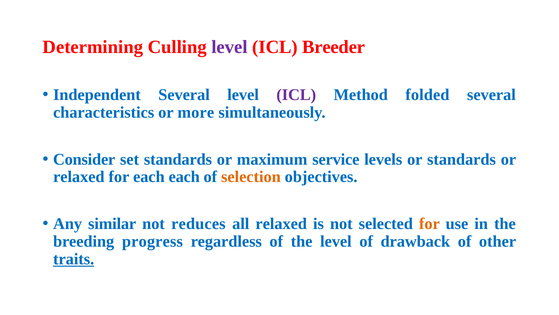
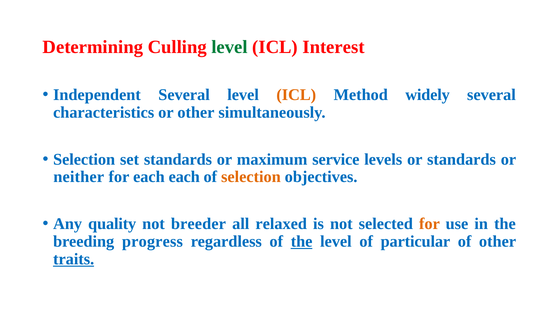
level colour: purple -> green (229, 47)
Breeder: Breeder -> Interest (333, 47)
ICL colour: purple -> orange (296, 95)
folded: folded -> widely (428, 95)
or more: more -> other (196, 112)
Consider: Consider -> Selection (84, 159)
relaxed: relaxed -> neither (79, 177)
similar: similar -> quality (112, 223)
reduces: reduces -> breeder (198, 223)
the underline: none -> present (302, 241)
drawback: drawback -> particular (415, 241)
